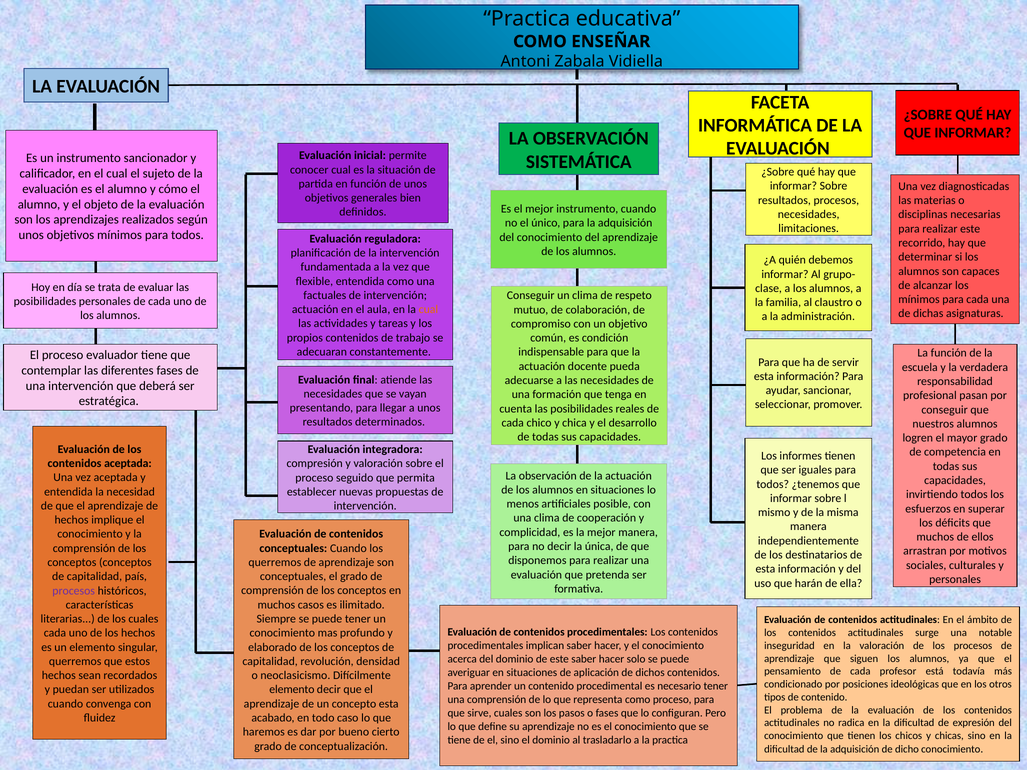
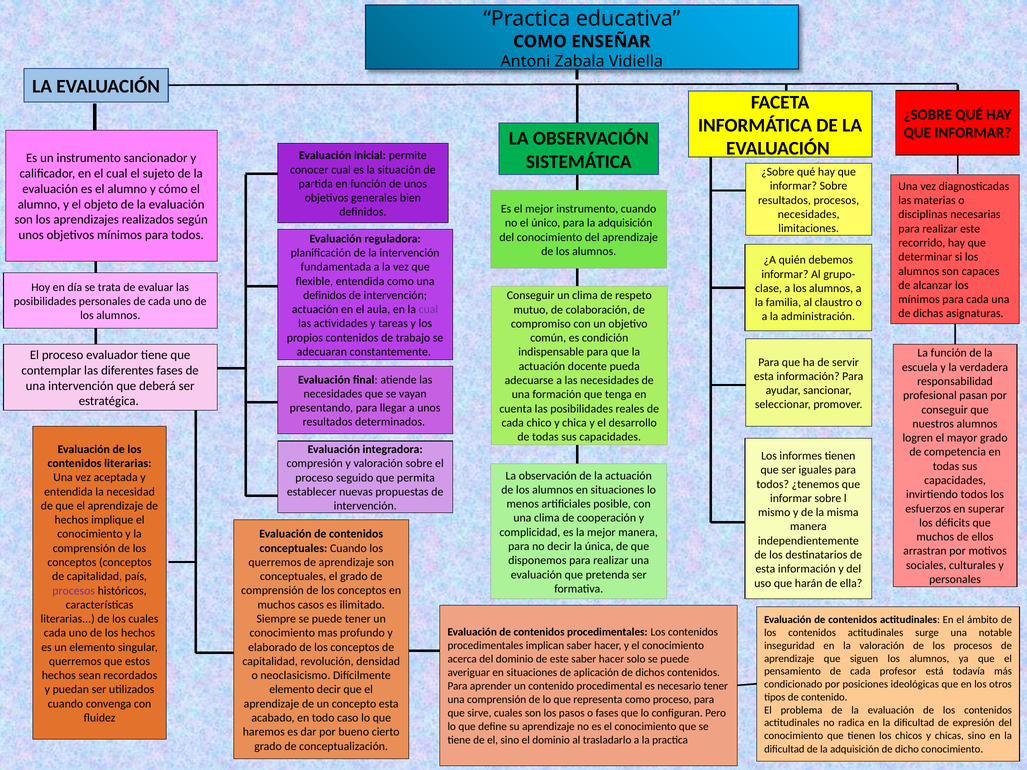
factuales: factuales -> definidos (325, 295)
cual colour: orange -> purple (428, 310)
contenidos aceptada: aceptada -> literarias (128, 464)
